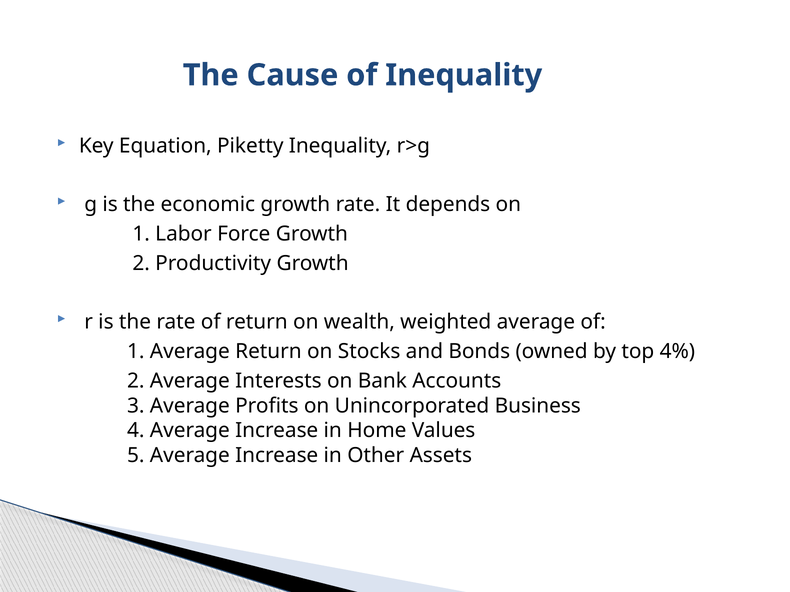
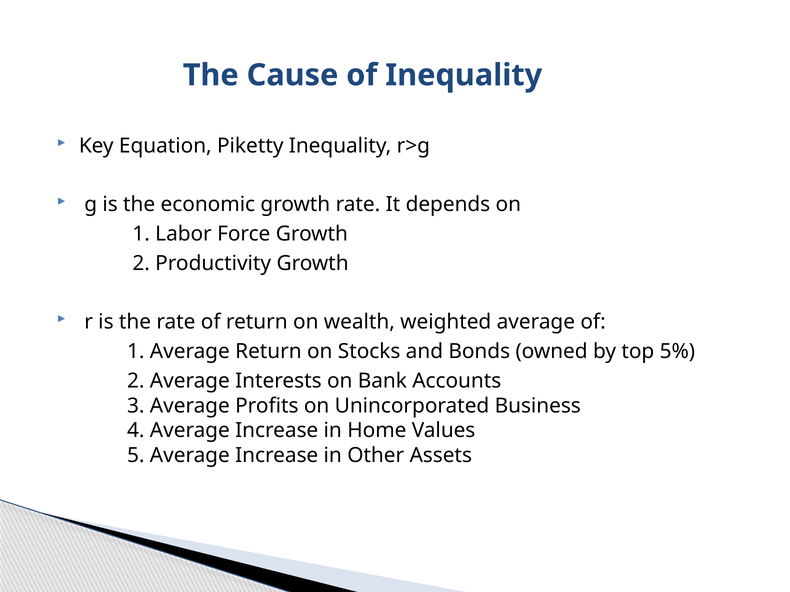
4%: 4% -> 5% (677, 352)
